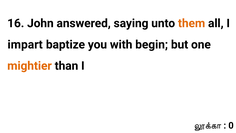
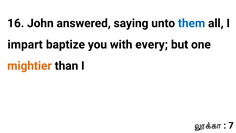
them colour: orange -> blue (192, 23)
begin: begin -> every (152, 44)
0: 0 -> 7 (231, 125)
